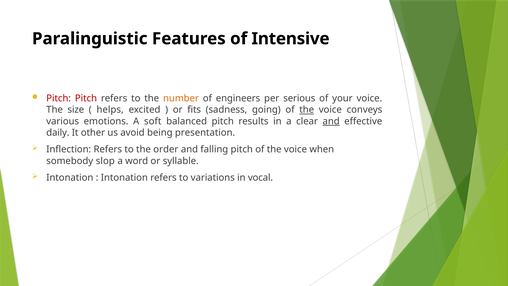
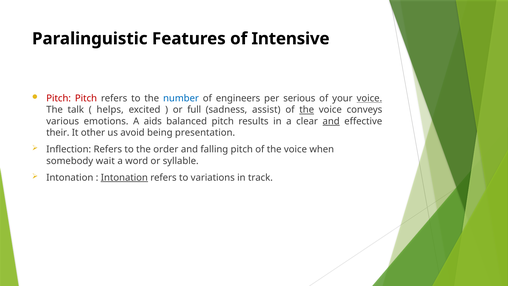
number colour: orange -> blue (181, 98)
voice underline: none -> present (369, 98)
size: size -> talk (76, 110)
fits: fits -> full (194, 110)
going: going -> assist (266, 110)
soft: soft -> aids (153, 121)
daily: daily -> their (58, 133)
slop: slop -> wait (105, 161)
Intonation underline: none -> present (124, 177)
vocal: vocal -> track (260, 177)
